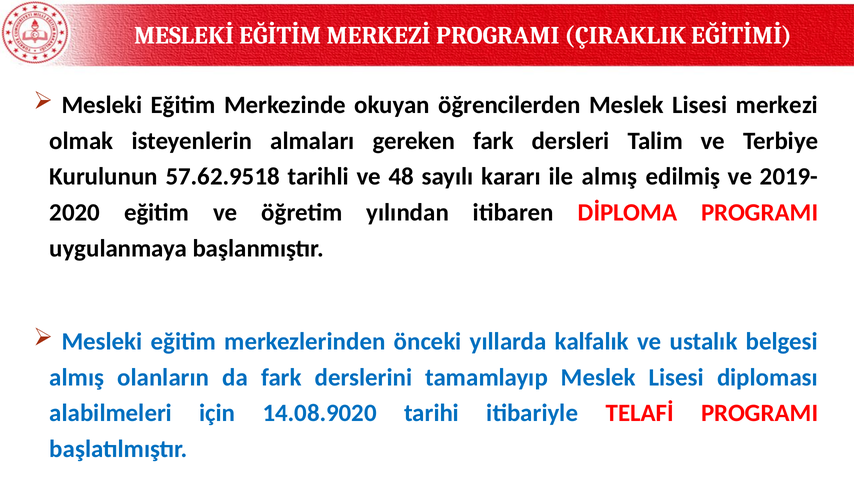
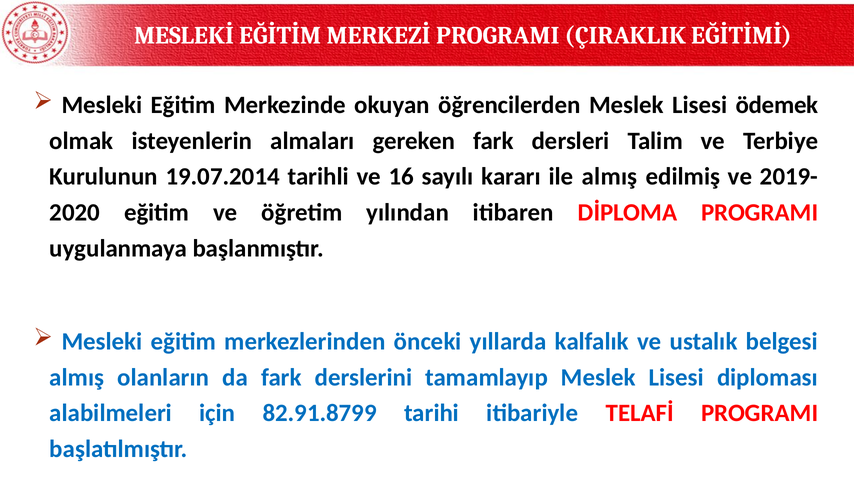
merkezi: merkezi -> ödemek (777, 105)
57.62.9518: 57.62.9518 -> 19.07.2014 (223, 177)
48: 48 -> 16 (401, 177)
14.08.9020: 14.08.9020 -> 82.91.8799 (320, 414)
